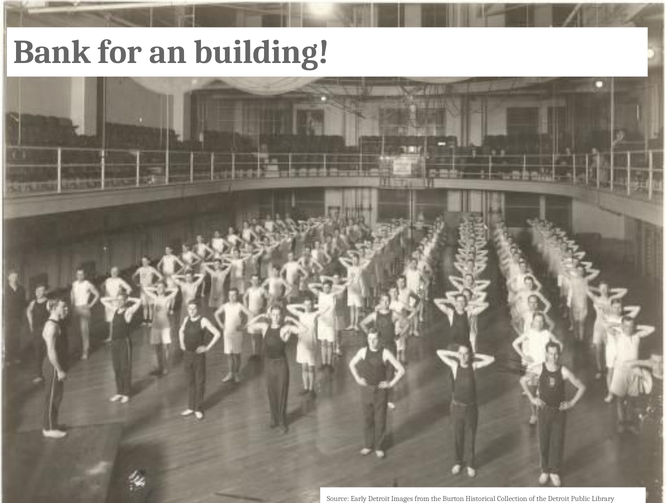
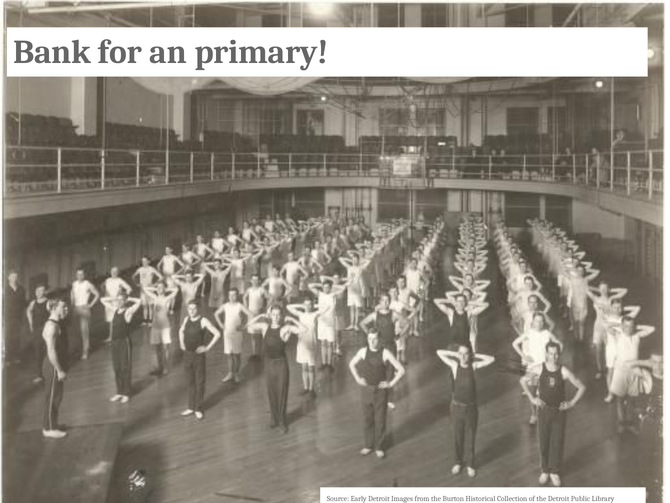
building: building -> primary (262, 52)
